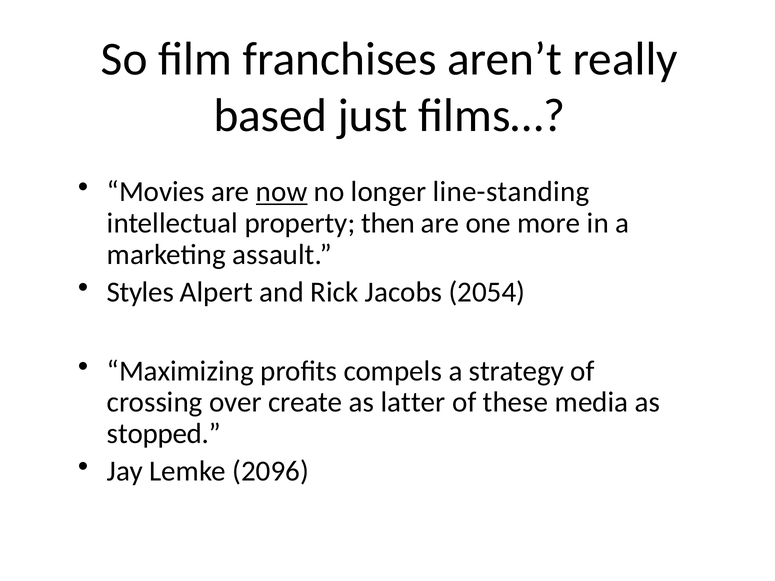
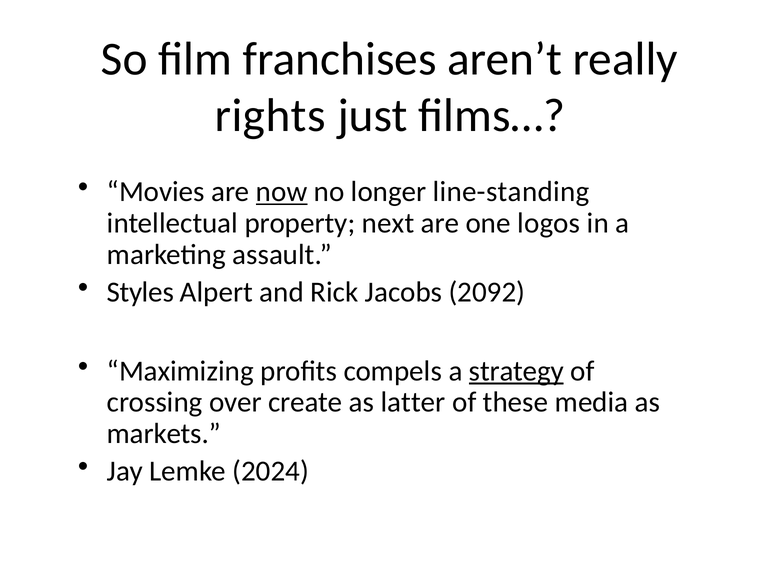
based: based -> rights (270, 116)
then: then -> next (388, 223)
more: more -> logos (549, 223)
2054: 2054 -> 2092 (487, 292)
strategy underline: none -> present (516, 371)
stopped: stopped -> markets (164, 434)
2096: 2096 -> 2024 (271, 472)
